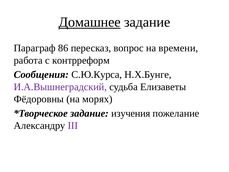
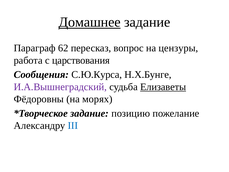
86: 86 -> 62 (63, 48)
времени: времени -> цензуры (178, 48)
контрреформ: контрреформ -> царствования (81, 60)
Елизаветы underline: none -> present (163, 87)
изучения: изучения -> позицию (131, 113)
III colour: purple -> blue (73, 125)
